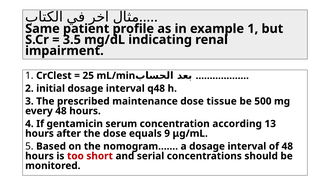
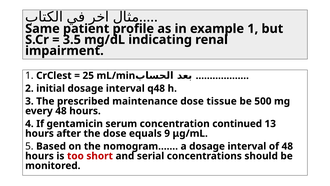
according: according -> continued (237, 124)
